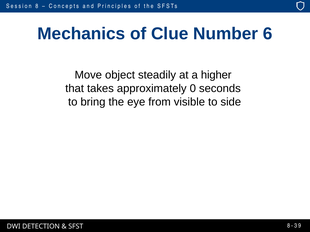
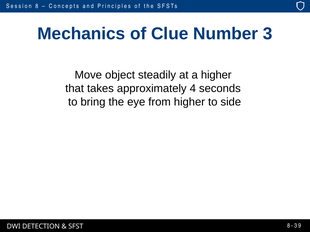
6: 6 -> 3 (268, 34)
0: 0 -> 4 (193, 89)
from visible: visible -> higher (189, 102)
